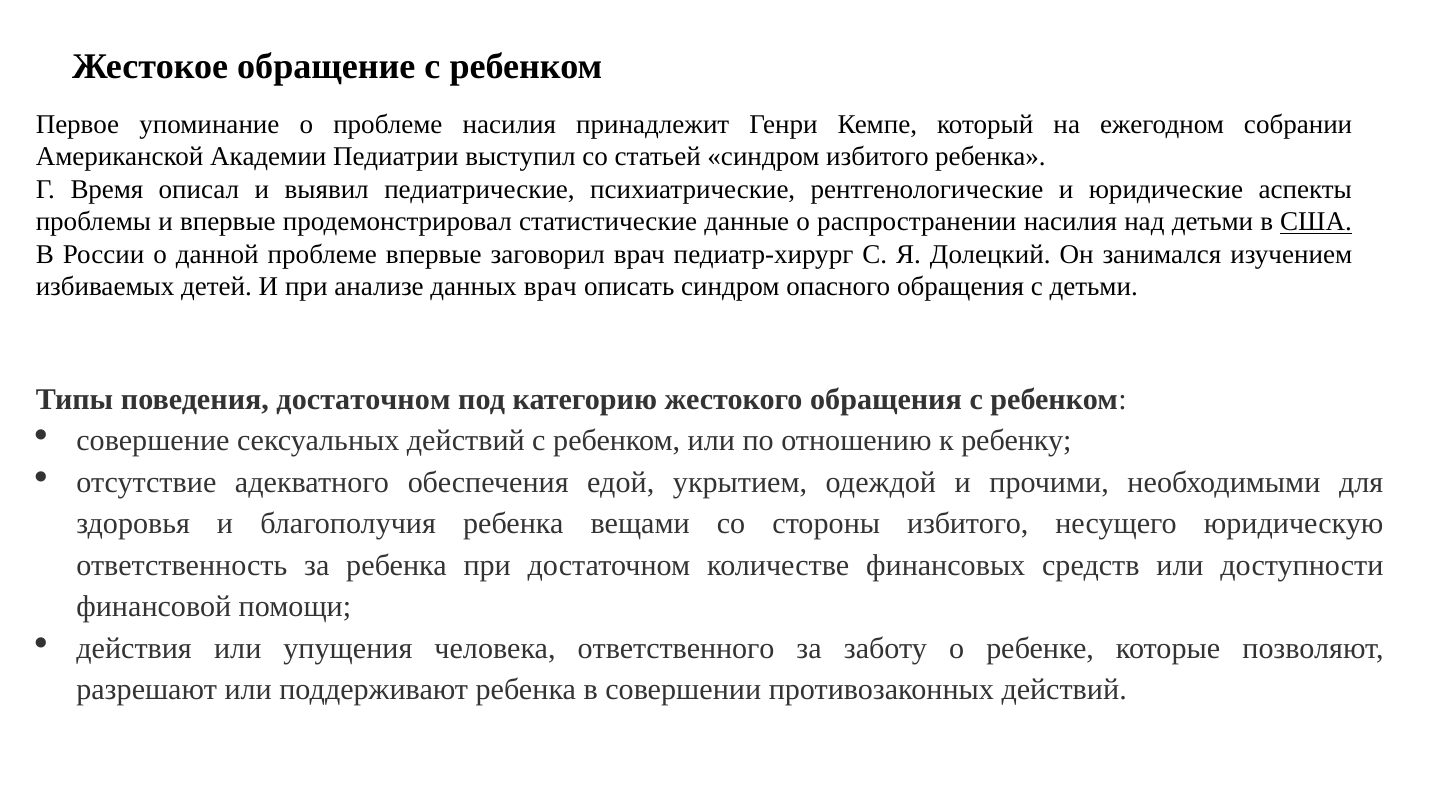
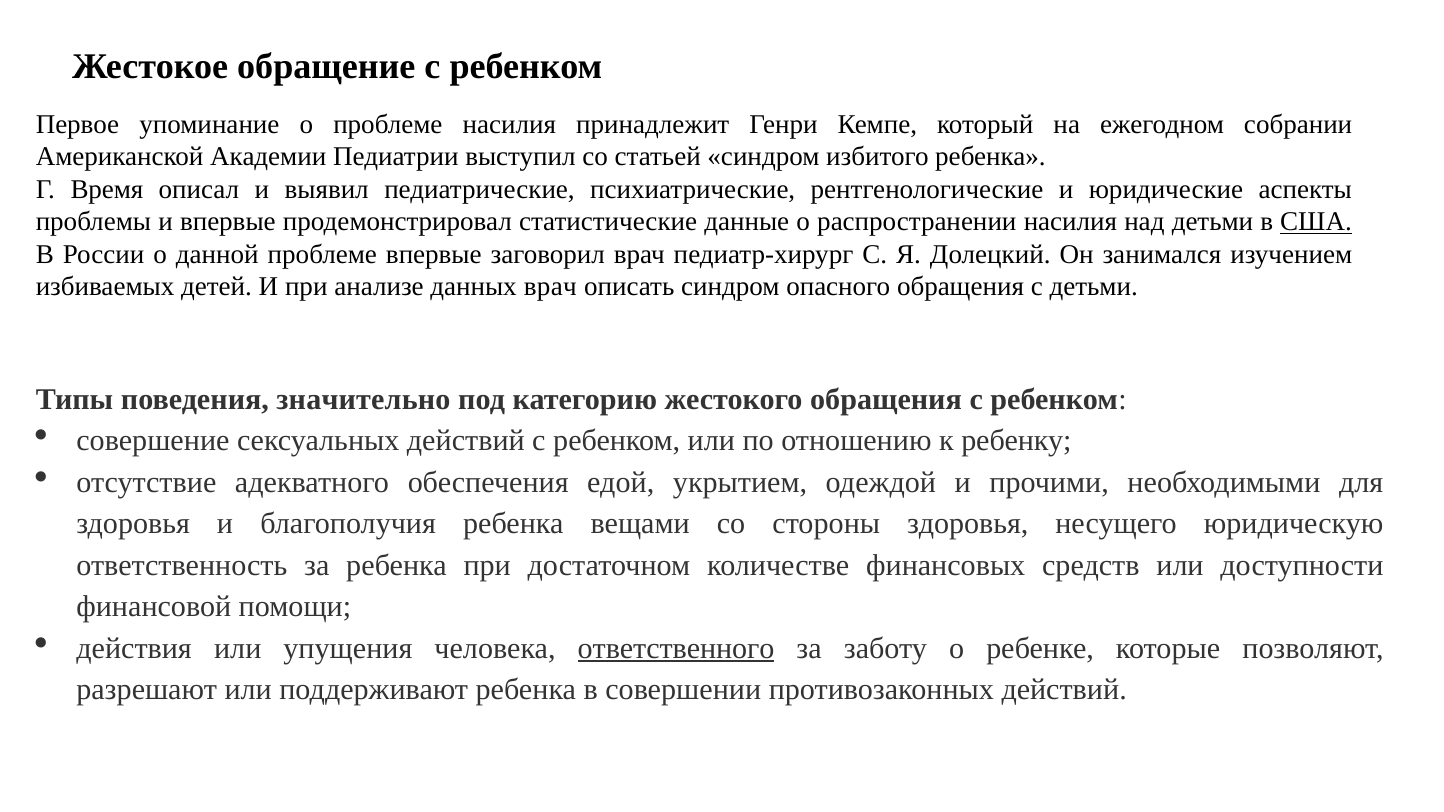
поведения достаточном: достаточном -> значительно (363, 399)
стороны избитого: избитого -> здоровья (968, 524)
ответственного underline: none -> present (676, 649)
